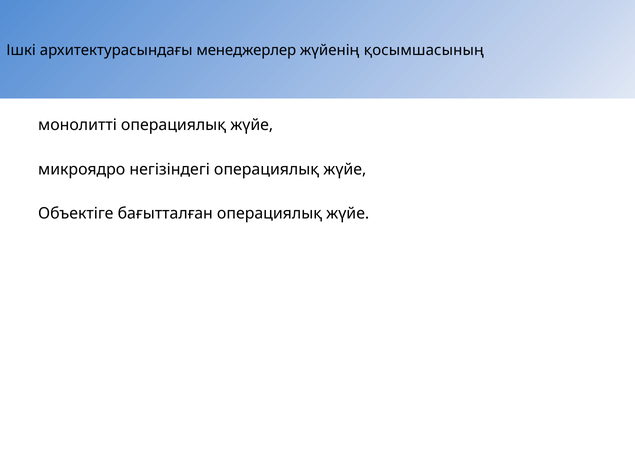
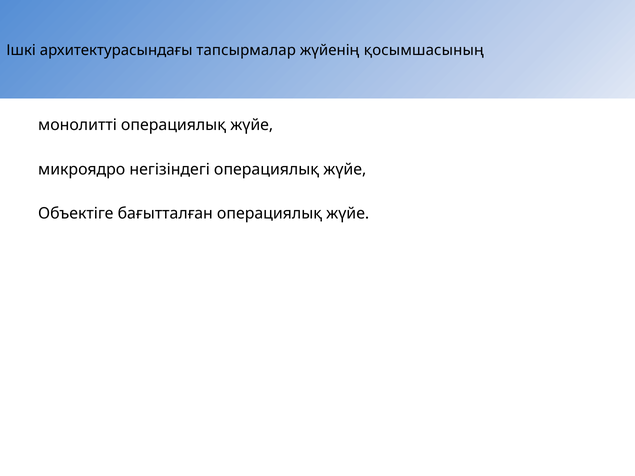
менеджерлер: менеджерлер -> тапсырмалар (246, 50)
